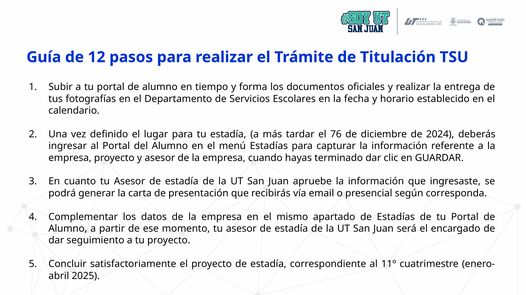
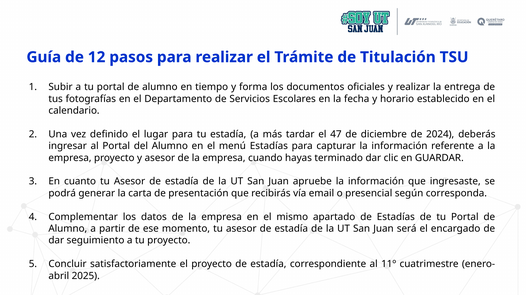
76: 76 -> 47 (336, 134)
